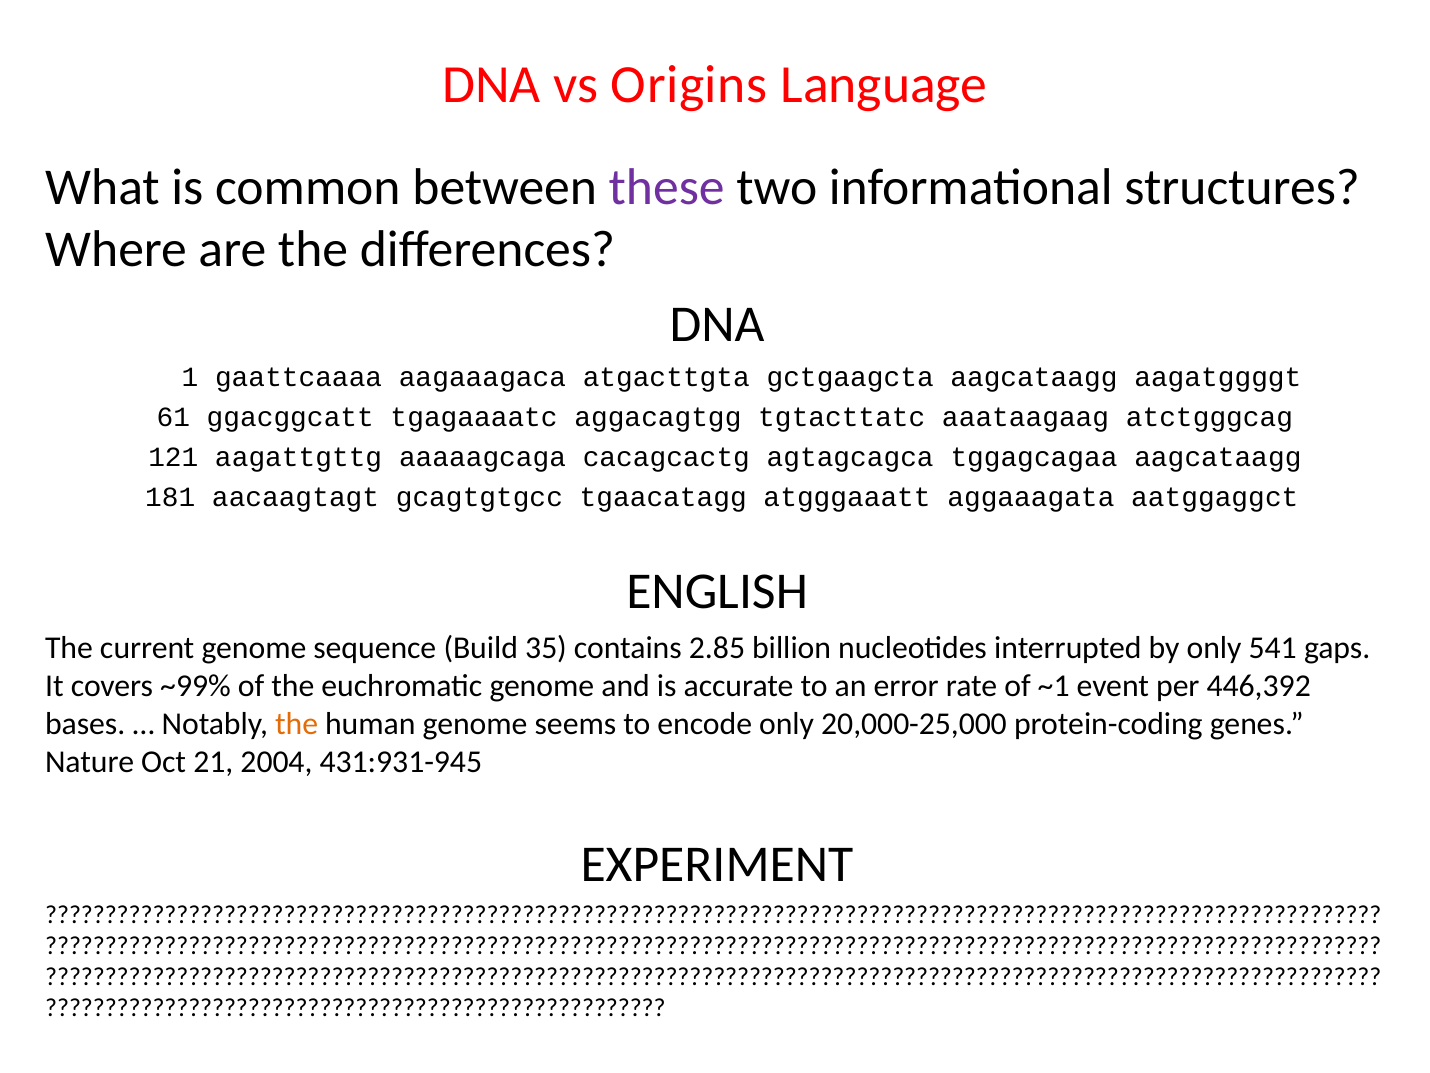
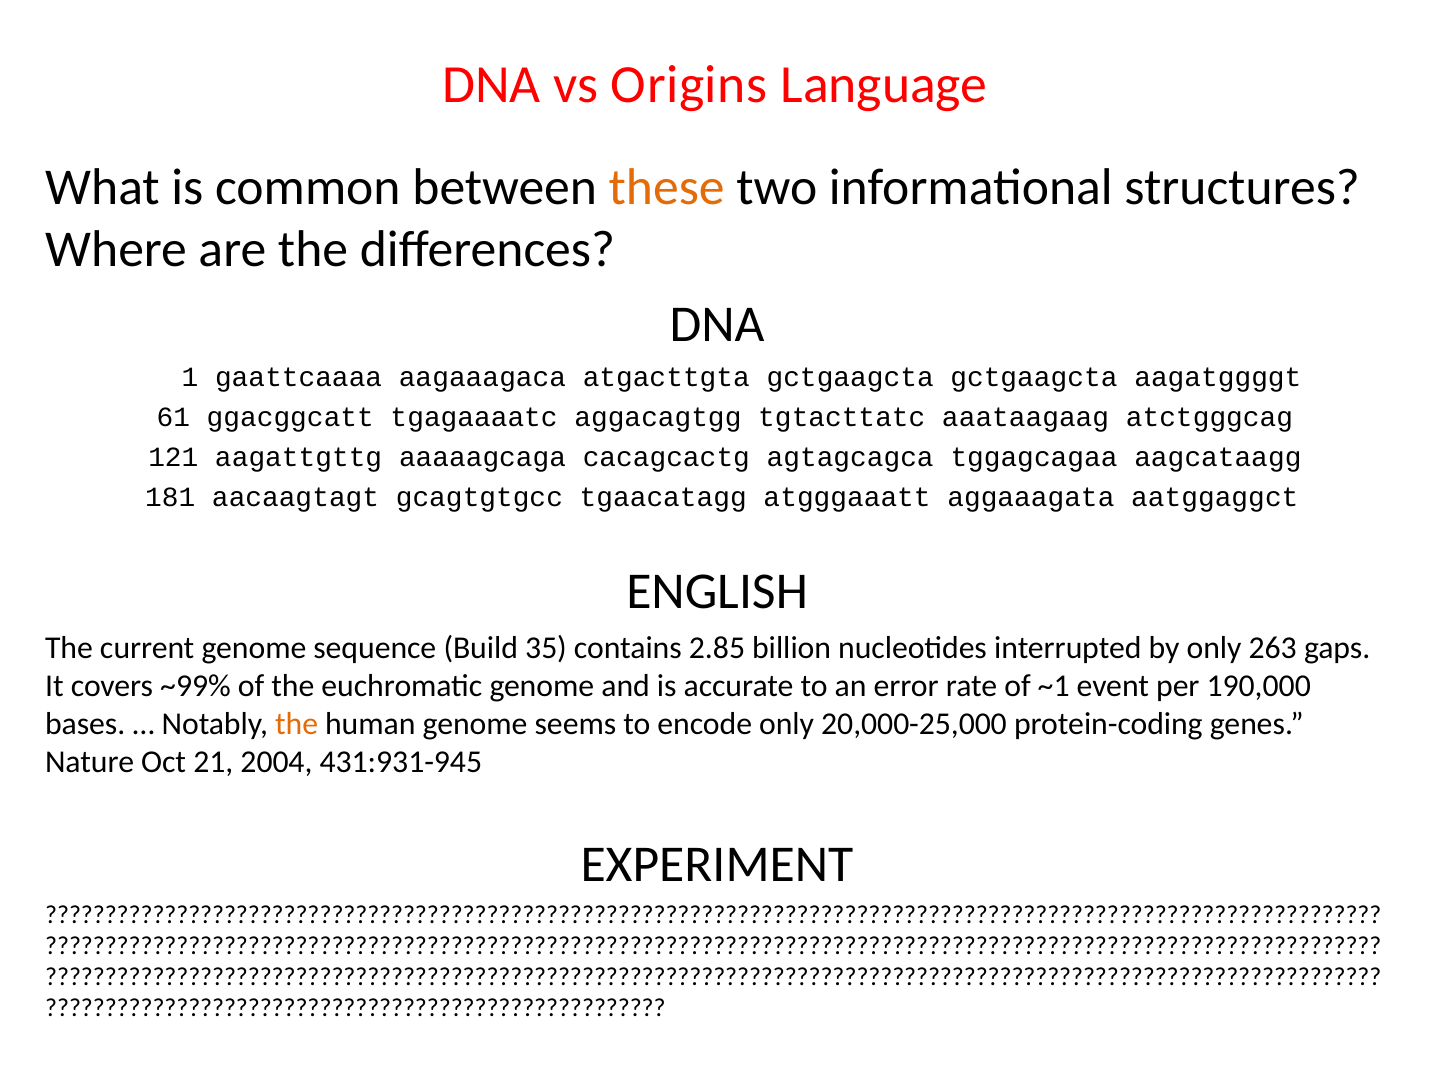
these colour: purple -> orange (667, 187)
gctgaagcta aagcataagg: aagcataagg -> gctgaagcta (1034, 377)
541: 541 -> 263 (1273, 648)
446,392: 446,392 -> 190,000 (1259, 686)
